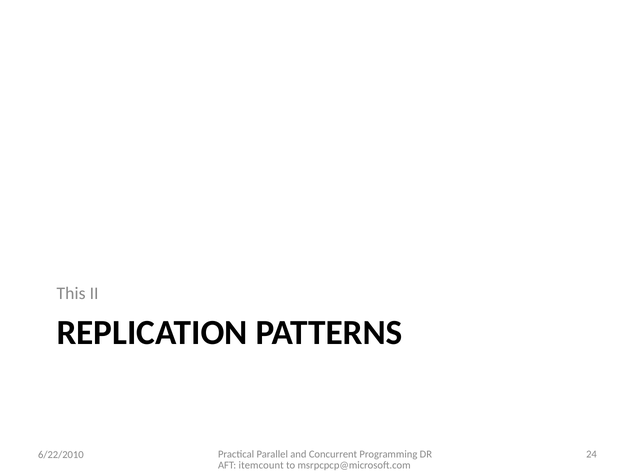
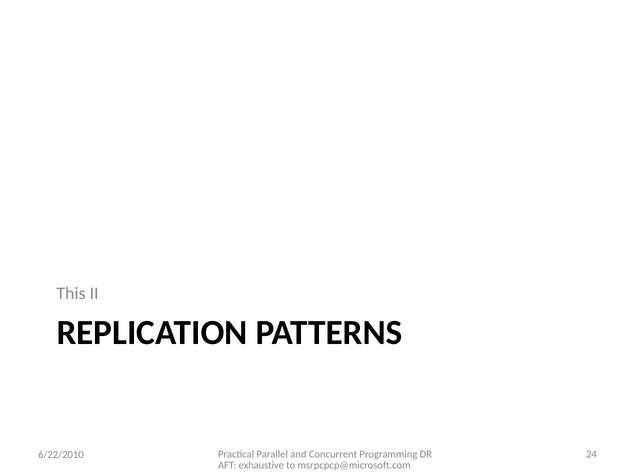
itemcount: itemcount -> exhaustive (261, 465)
